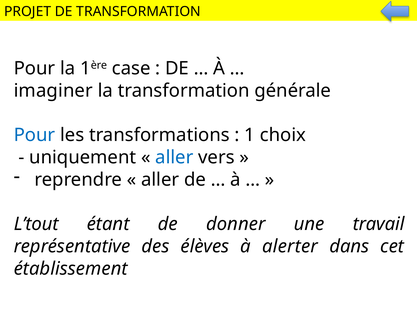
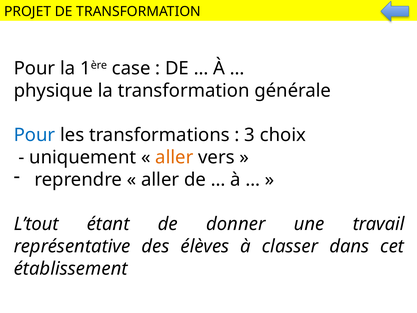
imaginer: imaginer -> physique (53, 91)
1: 1 -> 3 (250, 135)
aller colour: blue -> orange (174, 157)
alerter: alerter -> classer (290, 246)
